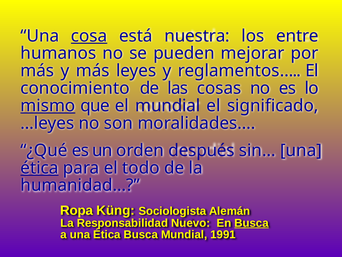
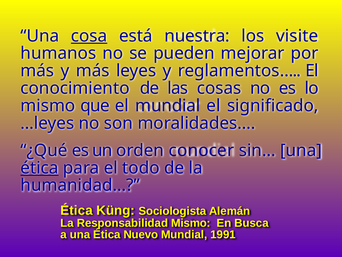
entre: entre -> visite (297, 36)
mismo underline: present -> none (48, 106)
después: después -> conocer (201, 150)
Ropa: Ropa -> Ética (77, 210)
Responsabilidad Nuevo: Nuevo -> Mismo (191, 223)
Busca underline: present -> none (252, 223)
Ética Busca: Busca -> Nuevo (141, 234)
